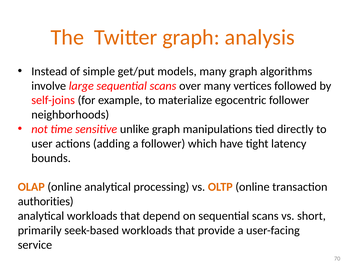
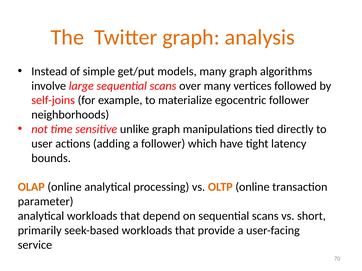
authorities: authorities -> parameter (46, 202)
